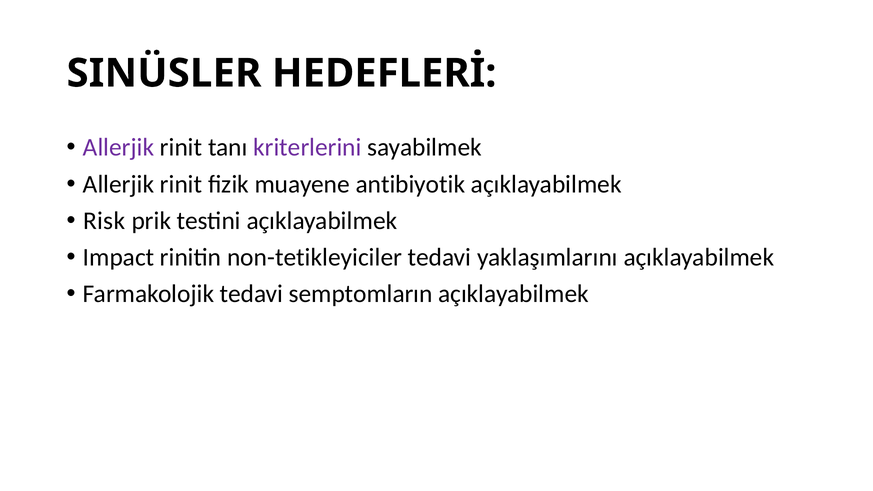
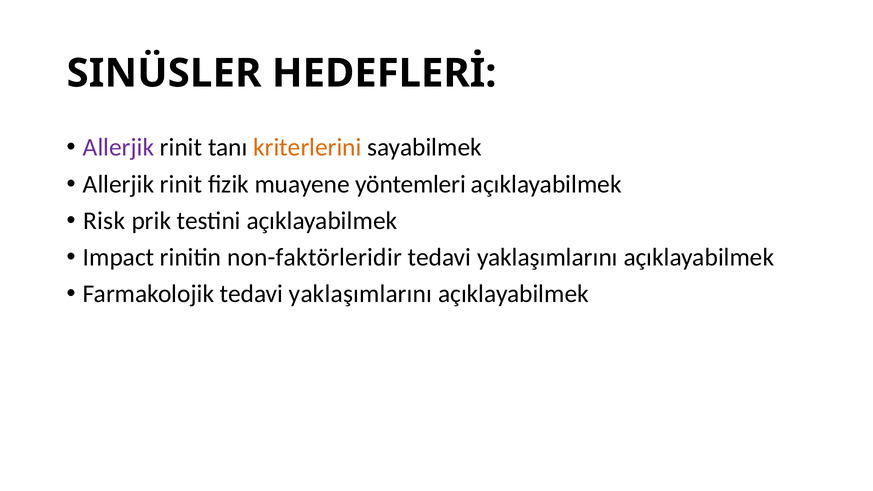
kriterlerini colour: purple -> orange (307, 148)
antibiyotik: antibiyotik -> yöntemleri (410, 184)
non-tetikleyiciler: non-tetikleyiciler -> non-faktörleridir (314, 257)
Farmakolojik tedavi semptomların: semptomların -> yaklaşımlarını (361, 294)
